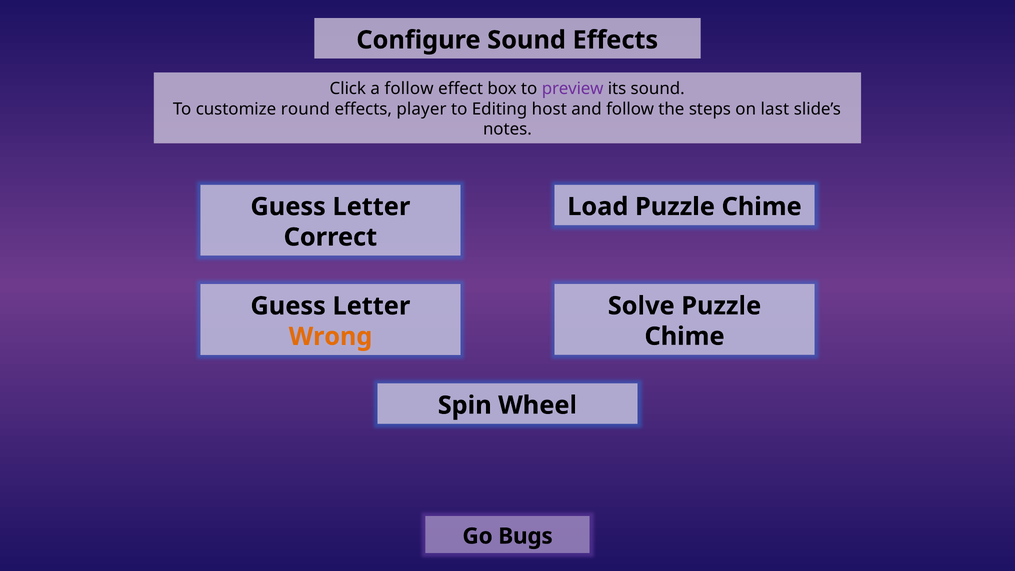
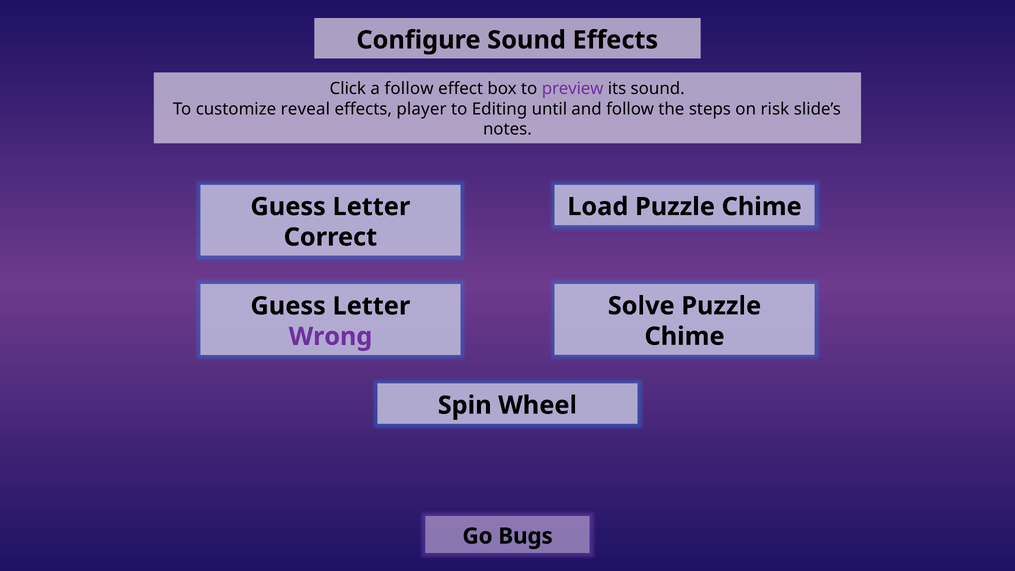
round: round -> reveal (305, 109)
host: host -> until (549, 109)
last: last -> risk (775, 109)
Wrong colour: orange -> purple (330, 336)
